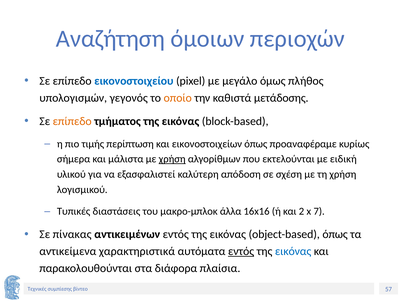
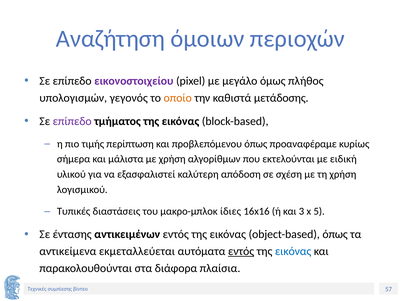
εικονοστοιχείου colour: blue -> purple (134, 81)
επίπεδο colour: orange -> purple (72, 121)
εικονοστοιχείων: εικονοστοιχείων -> προβλεπόμενου (207, 144)
χρήση underline: present -> none (172, 159)
άλλα: άλλα -> ίδιες (231, 211)
2: 2 -> 3 (302, 211)
7: 7 -> 5 (319, 211)
πίνακας: πίνακας -> έντασης (72, 234)
χαρακτηριστικά: χαρακτηριστικά -> εκμεταλλεύεται (137, 251)
